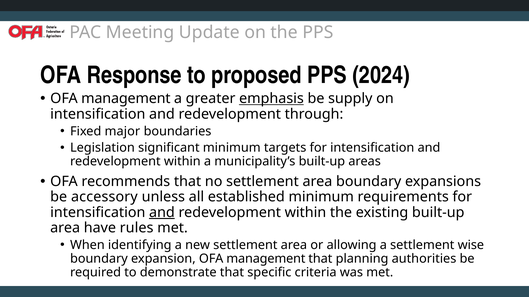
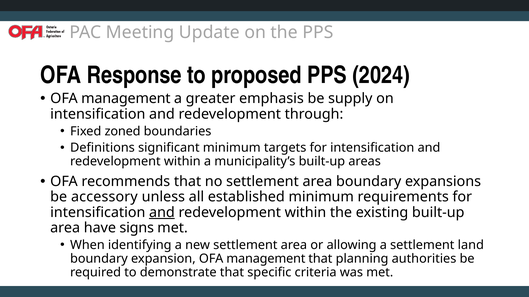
emphasis underline: present -> none (271, 99)
major: major -> zoned (123, 132)
Legislation: Legislation -> Definitions (102, 148)
rules: rules -> signs (137, 228)
wise: wise -> land (471, 245)
